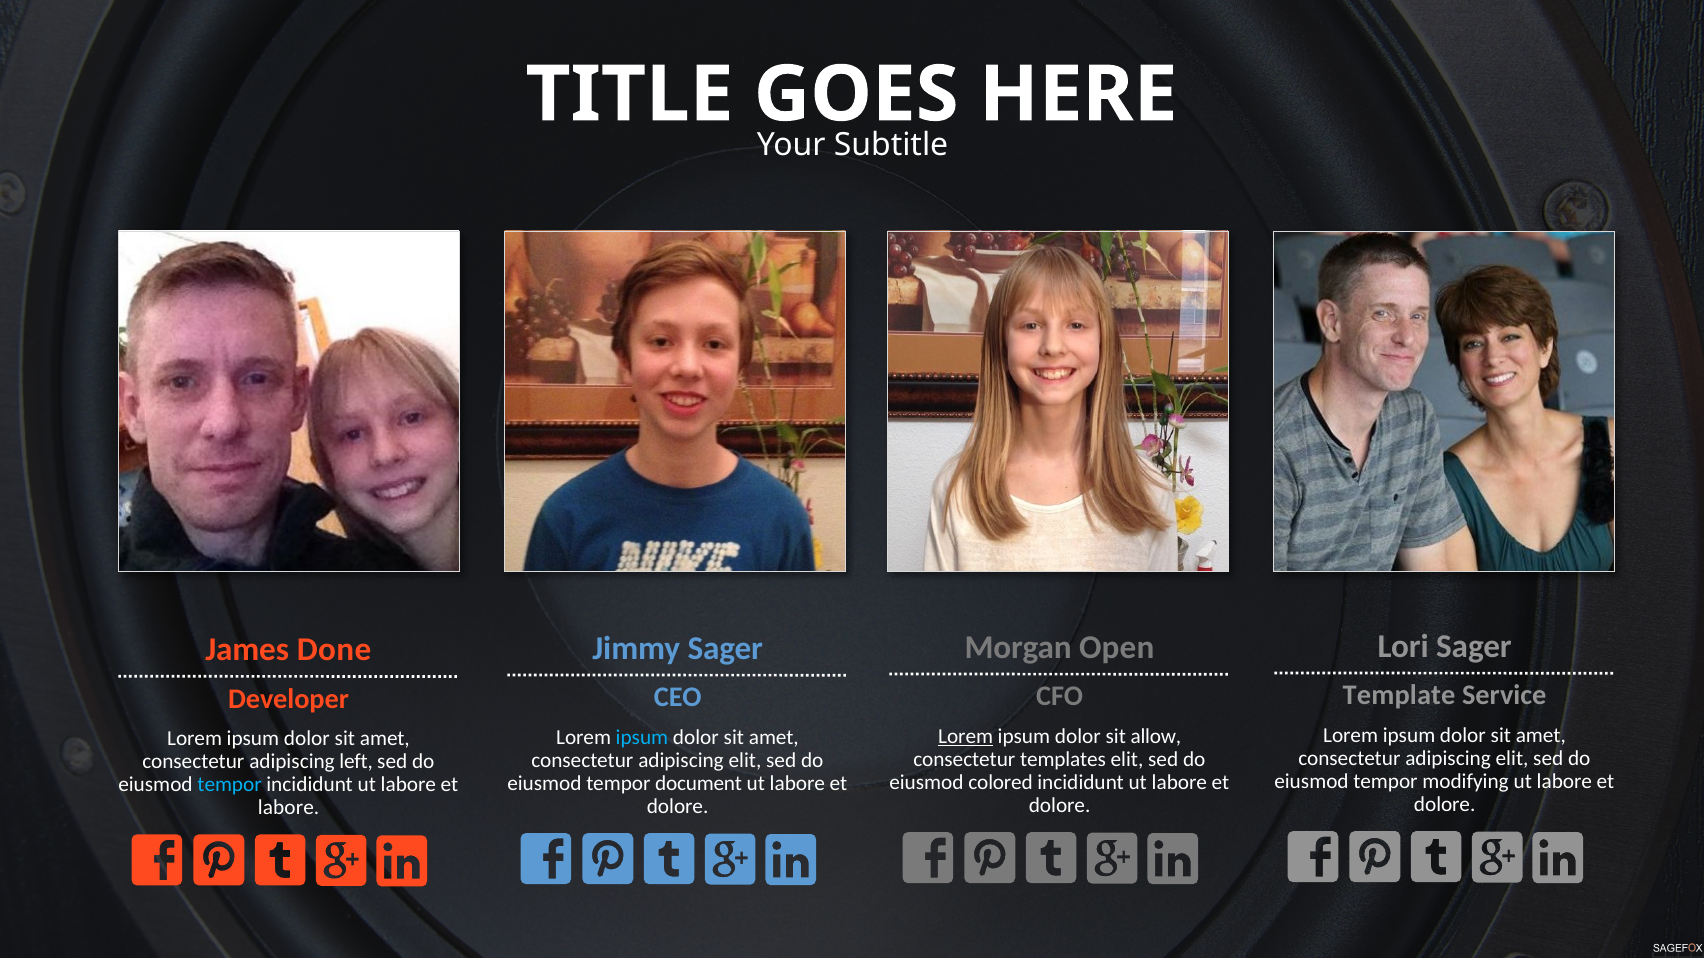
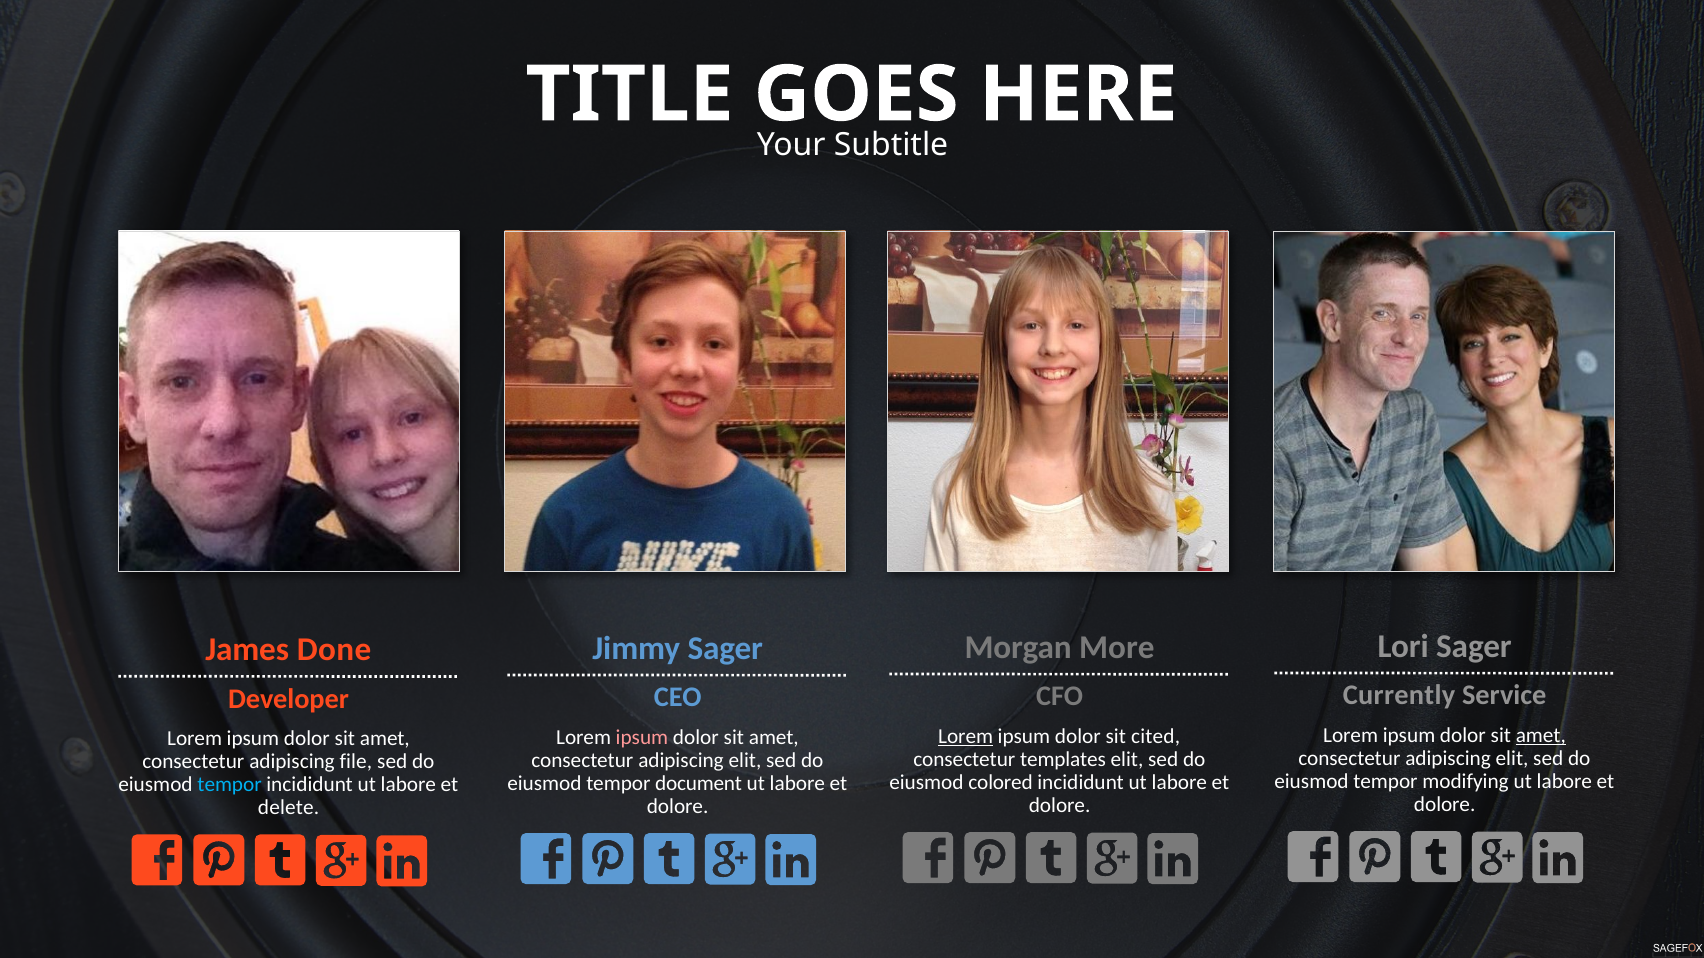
Open: Open -> More (1117, 648)
Template: Template -> Currently (1399, 696)
amet underline: none -> present (1541, 736)
allow: allow -> cited (1156, 737)
ipsum colour: light blue -> pink (642, 738)
left: left -> file (356, 762)
labore: labore -> delete (289, 808)
